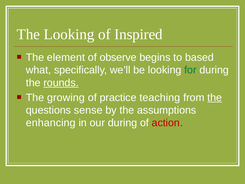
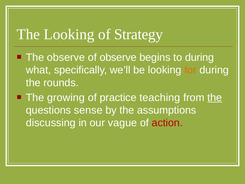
Inspired: Inspired -> Strategy (139, 34)
The element: element -> observe (66, 57)
to based: based -> during (199, 57)
for colour: green -> orange (190, 70)
rounds underline: present -> none (61, 83)
enhancing: enhancing -> discussing (51, 123)
our during: during -> vague (122, 123)
